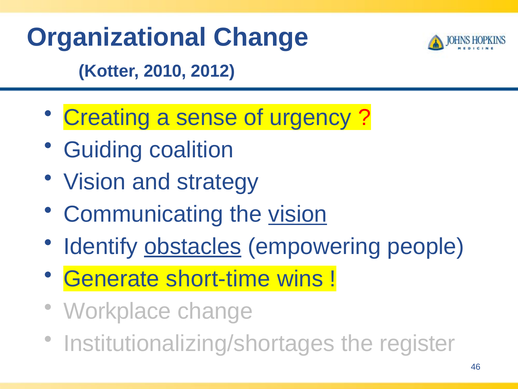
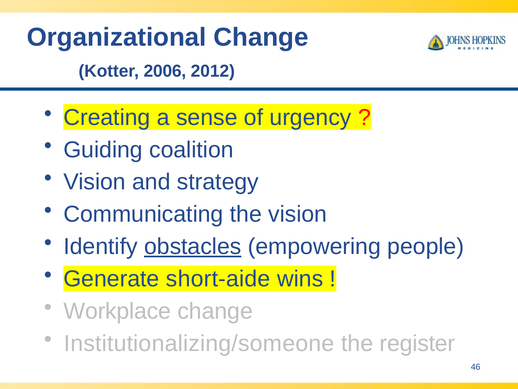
2010: 2010 -> 2006 (165, 71)
vision underline: present -> none (298, 214)
short-time: short-time -> short-aide (218, 279)
Institutionalizing/shortages: Institutionalizing/shortages -> Institutionalizing/someone (199, 343)
